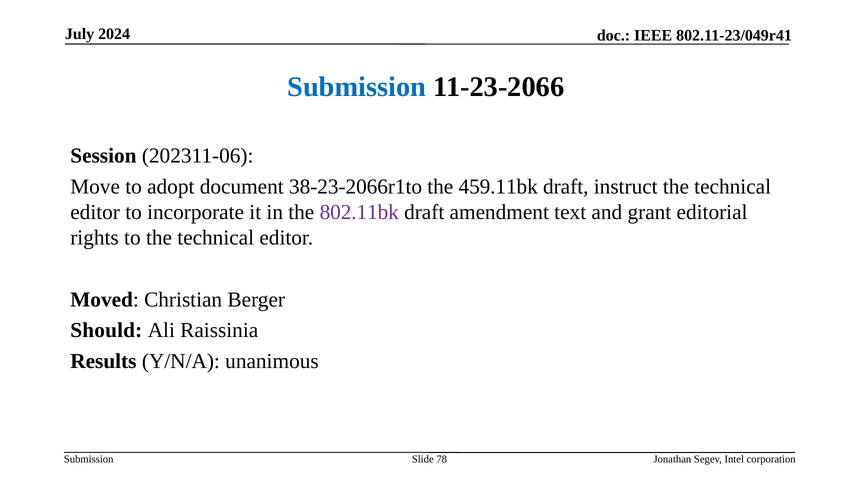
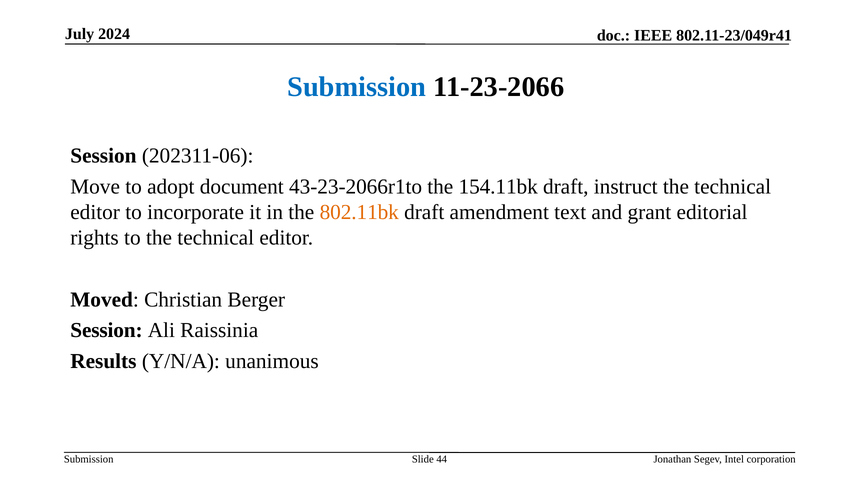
38-23-2066r1to: 38-23-2066r1to -> 43-23-2066r1to (356, 187)
459.11bk: 459.11bk -> 154.11bk (498, 187)
802.11bk colour: purple -> orange (359, 212)
Should: Should -> Session (106, 331)
78: 78 -> 44 (442, 460)
